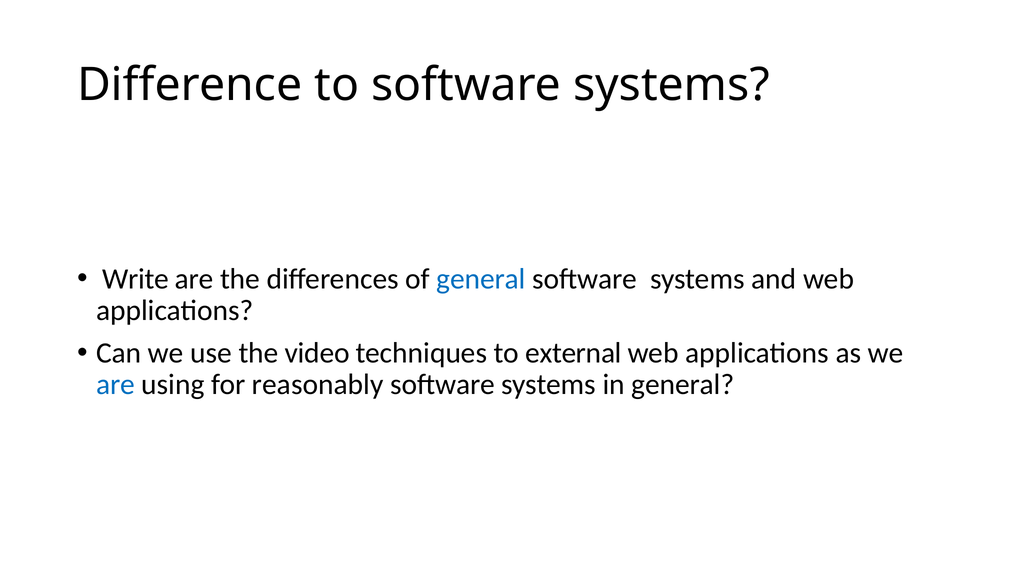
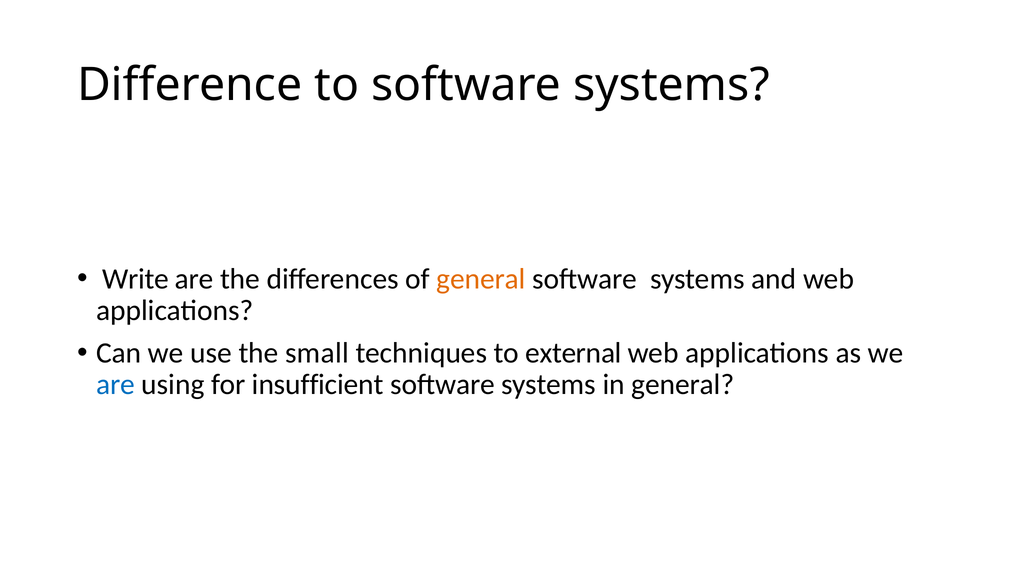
general colour: blue -> orange (481, 279)
video: video -> small (317, 353)
reasonably: reasonably -> insufficient (318, 385)
